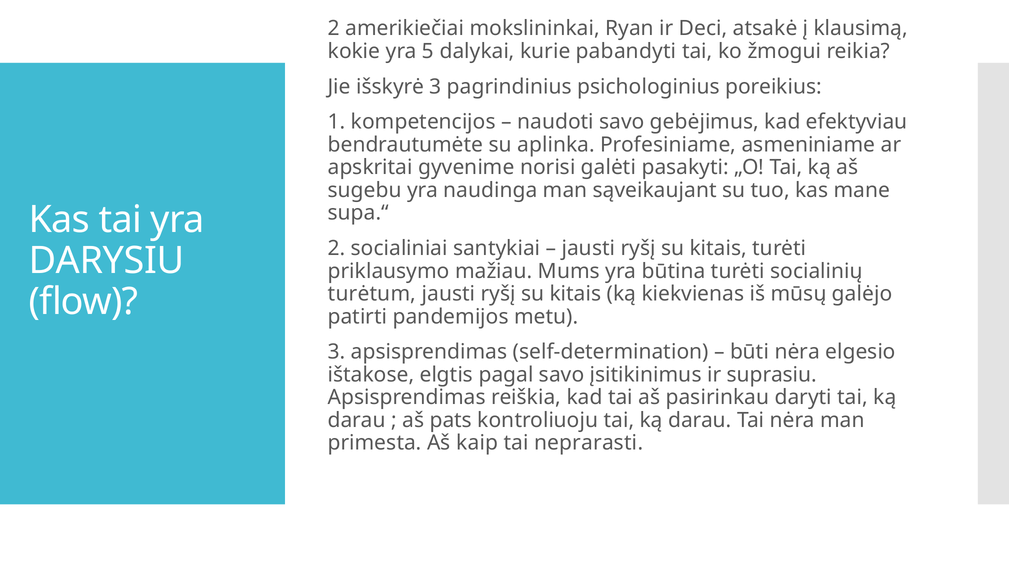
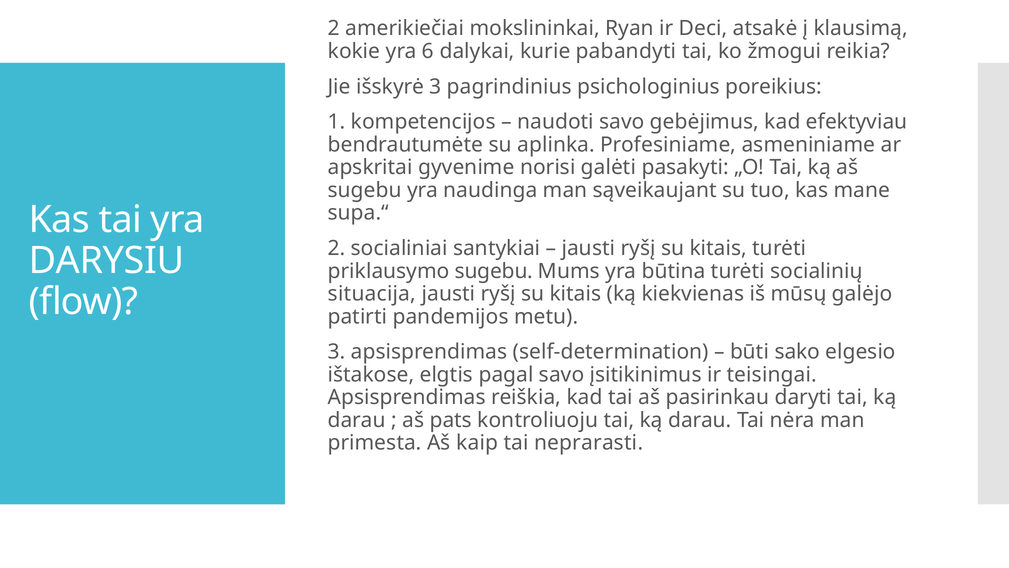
5: 5 -> 6 (428, 51)
priklausymo mažiau: mažiau -> sugebu (494, 271)
turėtum: turėtum -> situacija (372, 294)
būti nėra: nėra -> sako (797, 352)
suprasiu: suprasiu -> teisingai (772, 374)
